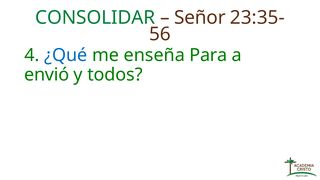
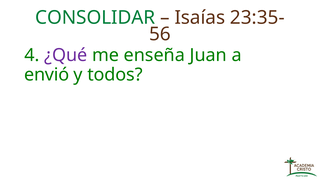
Señor: Señor -> Isaías (200, 18)
¿Qué colour: blue -> purple (66, 55)
Para: Para -> Juan (208, 55)
